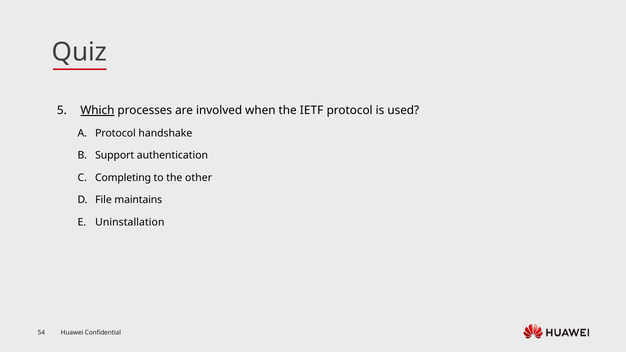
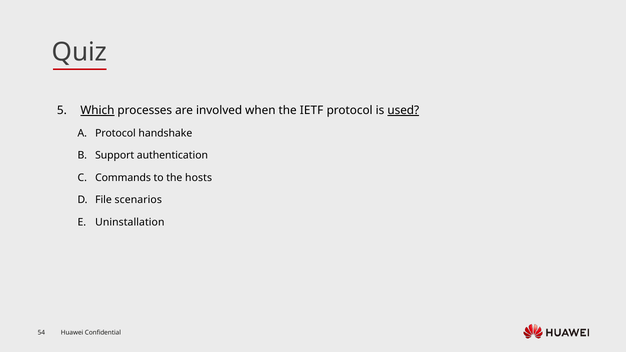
used underline: none -> present (403, 111)
Completing: Completing -> Commands (123, 178)
other: other -> hosts (199, 178)
maintains: maintains -> scenarios (138, 200)
